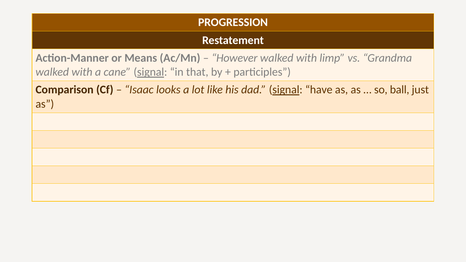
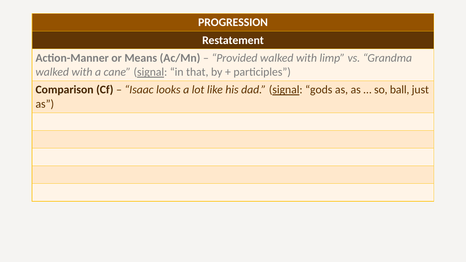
However: However -> Provided (234, 58)
have: have -> gods (319, 90)
